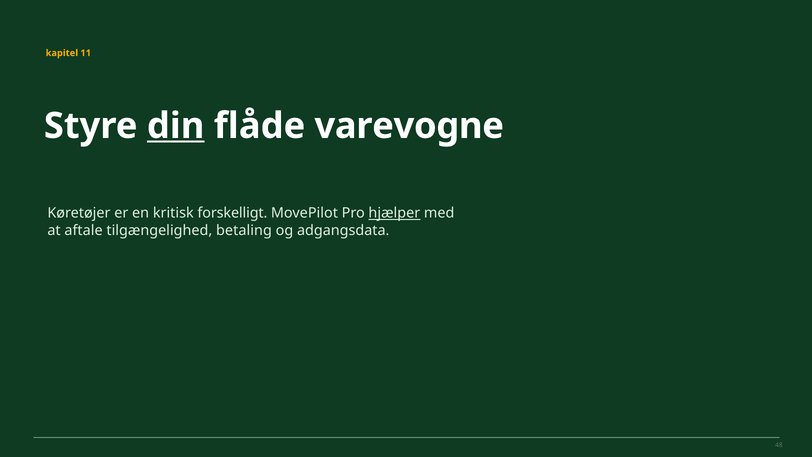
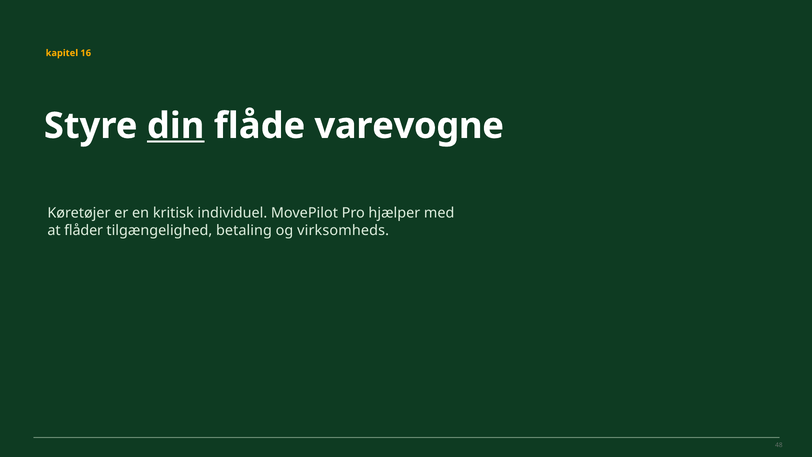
11: 11 -> 16 (86, 53)
forskelligt: forskelligt -> individuel (232, 213)
hjælper underline: present -> none (394, 213)
aftale: aftale -> flåder (84, 230)
adgangsdata: adgangsdata -> virksomheds (343, 230)
